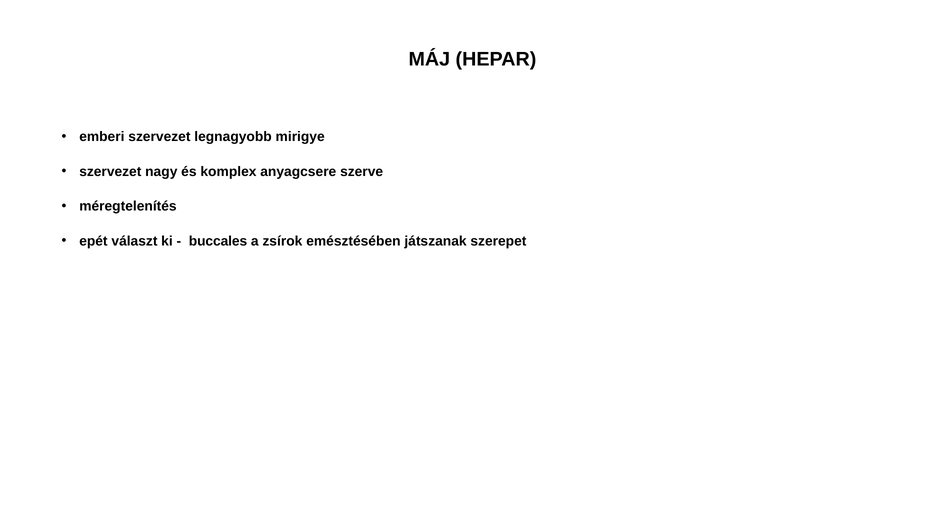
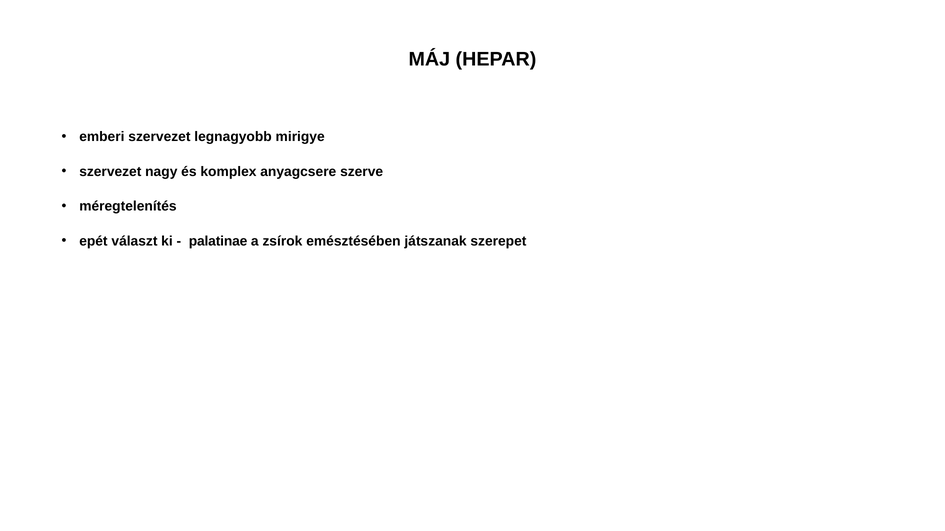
buccales: buccales -> palatinae (218, 241)
